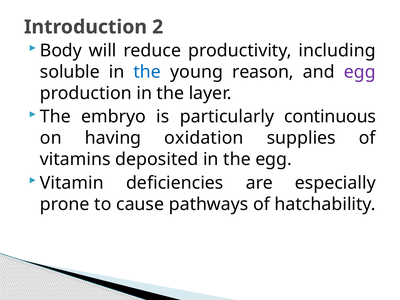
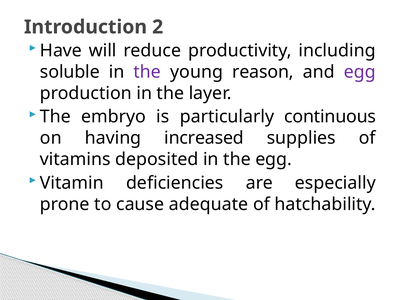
Body: Body -> Have (61, 51)
the colour: blue -> purple (147, 72)
oxidation: oxidation -> increased (204, 138)
pathways: pathways -> adequate (209, 204)
